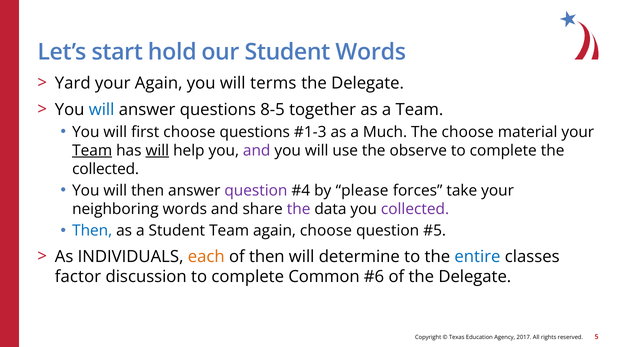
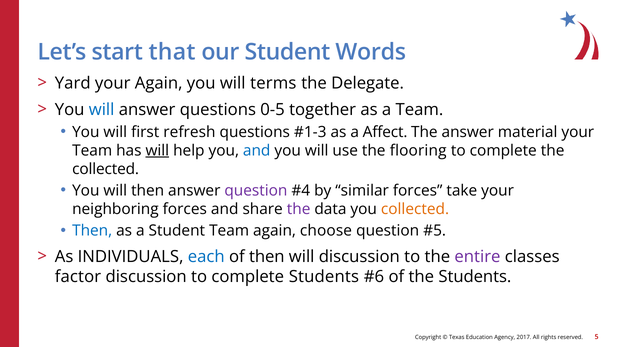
hold: hold -> that (172, 52)
8-5: 8-5 -> 0-5 (273, 110)
first choose: choose -> refresh (189, 132)
Much: Much -> Affect (385, 132)
The choose: choose -> answer (468, 132)
Team underline: present -> none (92, 150)
and colour: purple -> blue (257, 150)
observe: observe -> flooring (418, 150)
please: please -> similar (362, 191)
neighboring words: words -> forces (185, 209)
collected colour: purple -> orange (415, 209)
each colour: orange -> blue (206, 257)
will determine: determine -> discussion (359, 257)
entire colour: blue -> purple (477, 257)
complete Common: Common -> Students (324, 277)
of the Delegate: Delegate -> Students (475, 277)
